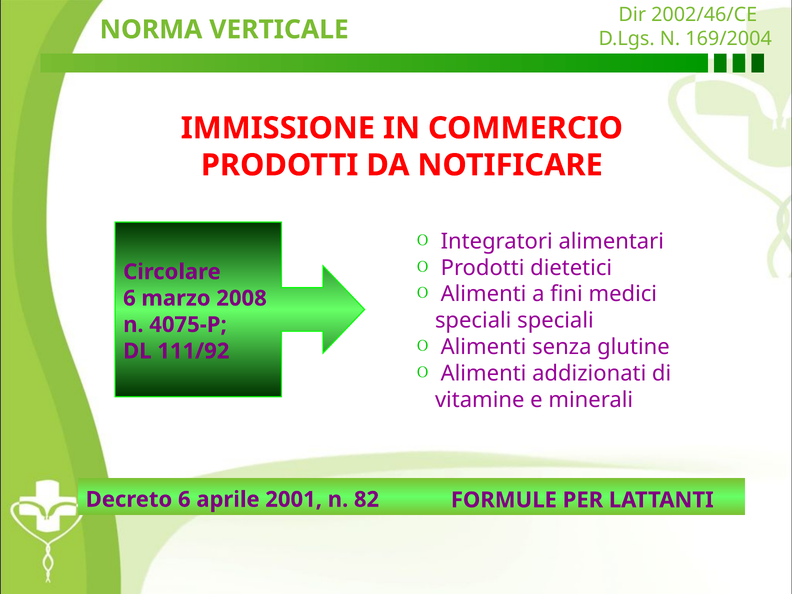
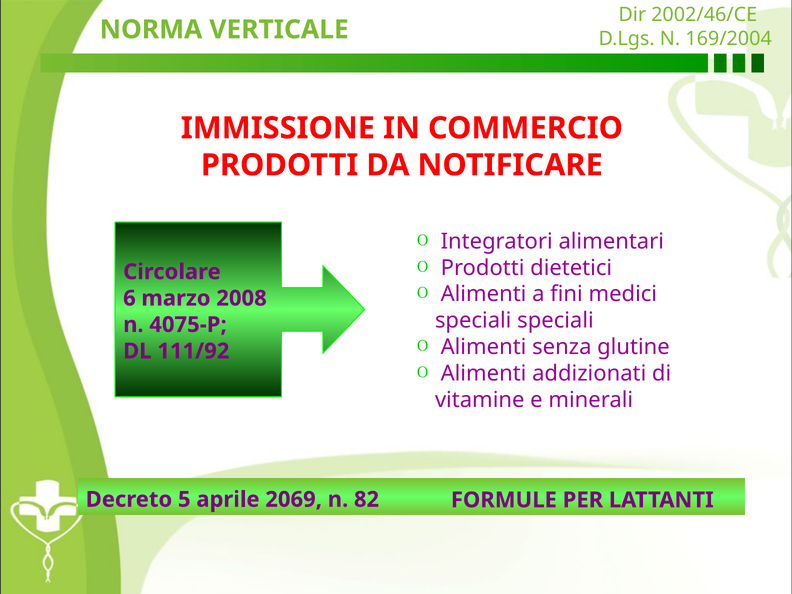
Decreto 6: 6 -> 5 (184, 499)
2001: 2001 -> 2069 (294, 499)
